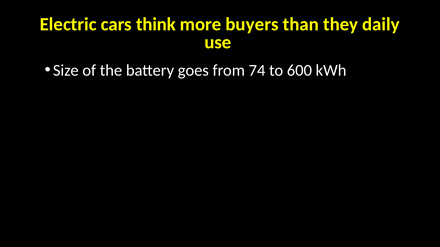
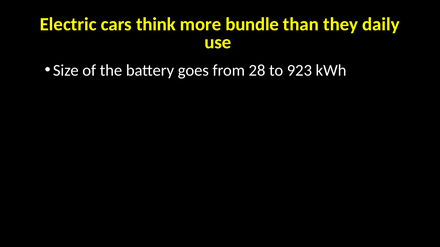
buyers: buyers -> bundle (252, 24)
74: 74 -> 28 (257, 70)
600: 600 -> 923 (299, 70)
